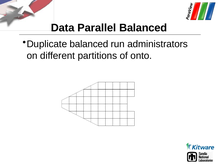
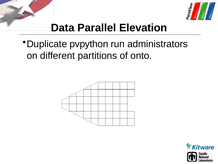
Parallel Balanced: Balanced -> Elevation (143, 28)
Duplicate balanced: balanced -> pvpython (89, 44)
